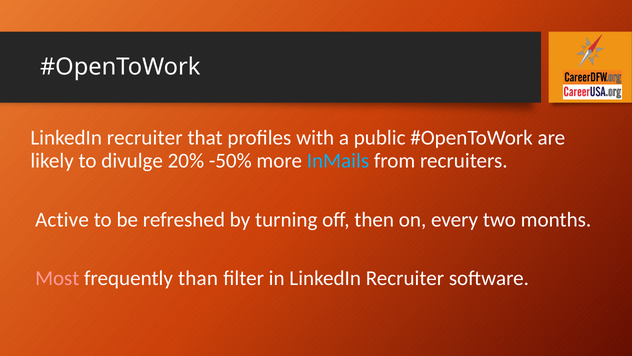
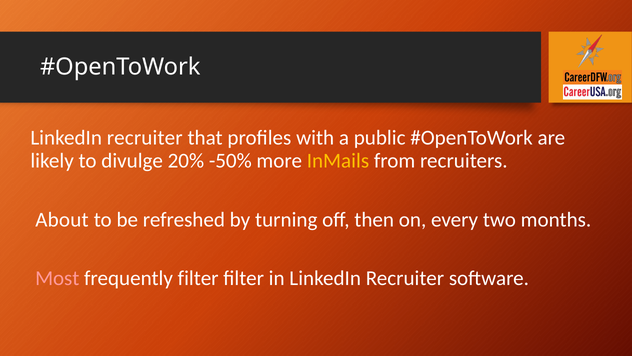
InMails colour: light blue -> yellow (338, 161)
Active: Active -> About (62, 219)
frequently than: than -> filter (198, 278)
